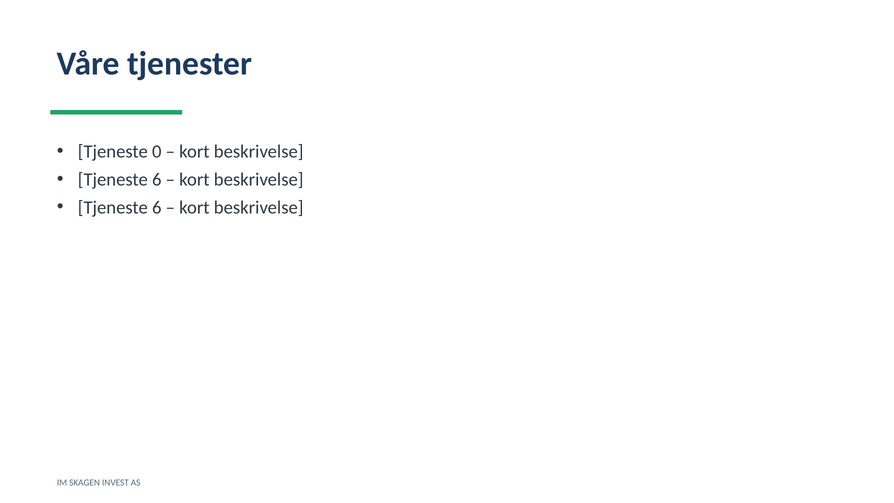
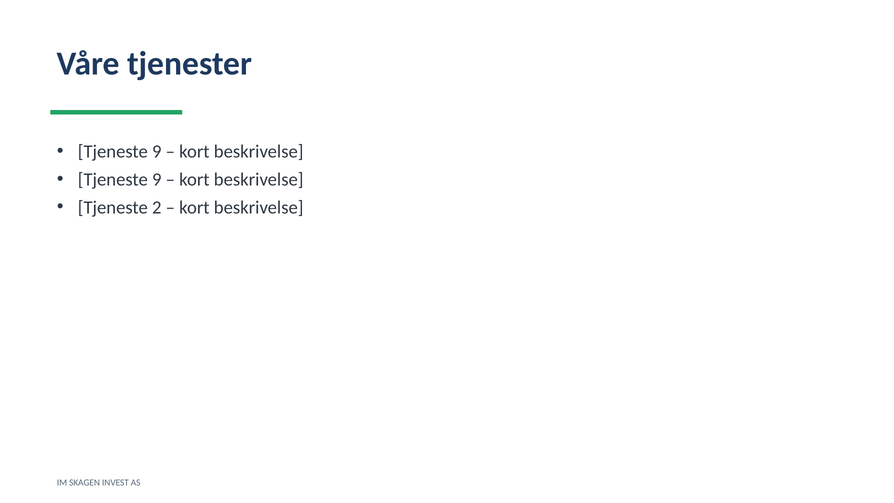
0: 0 -> 9 (157, 151)
6: 6 -> 9 (157, 179)
6: 6 -> 2 (157, 207)
